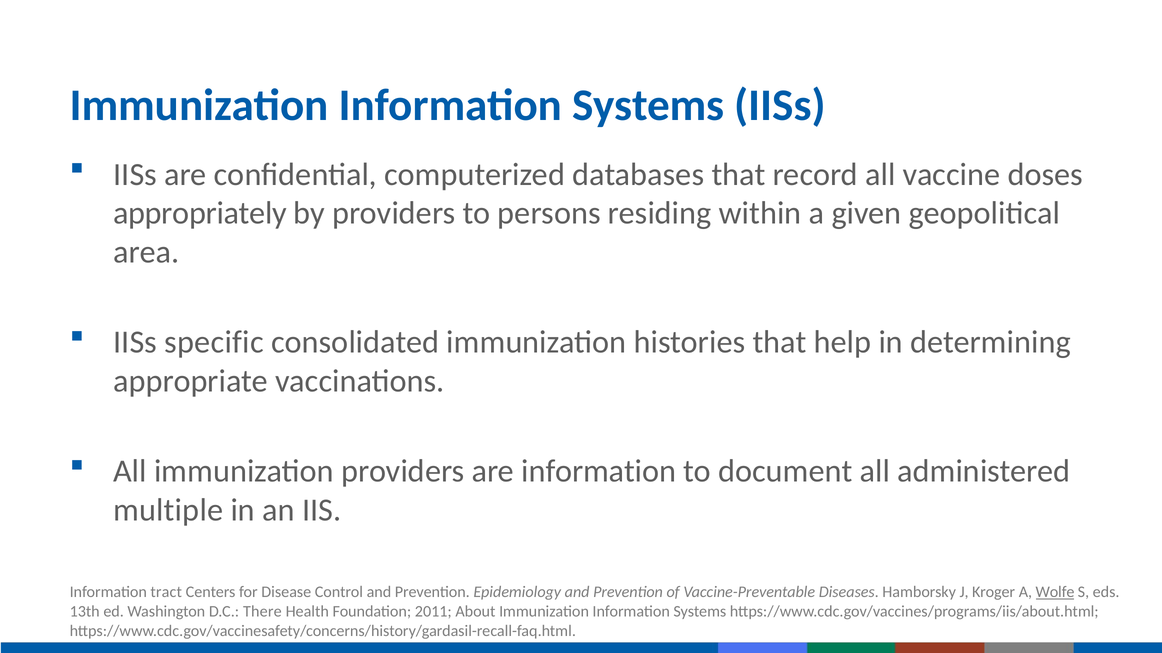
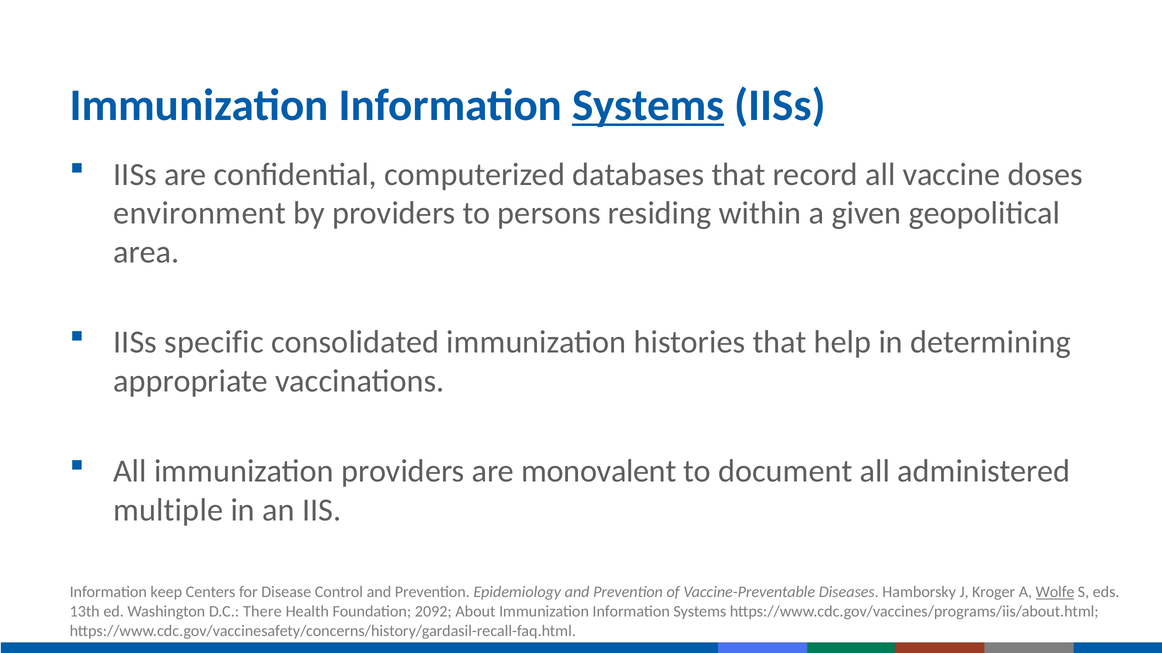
Systems underline: none -> present (648, 105)
appropriately: appropriately -> environment (200, 213)
are information: information -> monovalent (599, 472)
tract: tract -> keep (166, 593)
2011: 2011 -> 2092 (433, 612)
